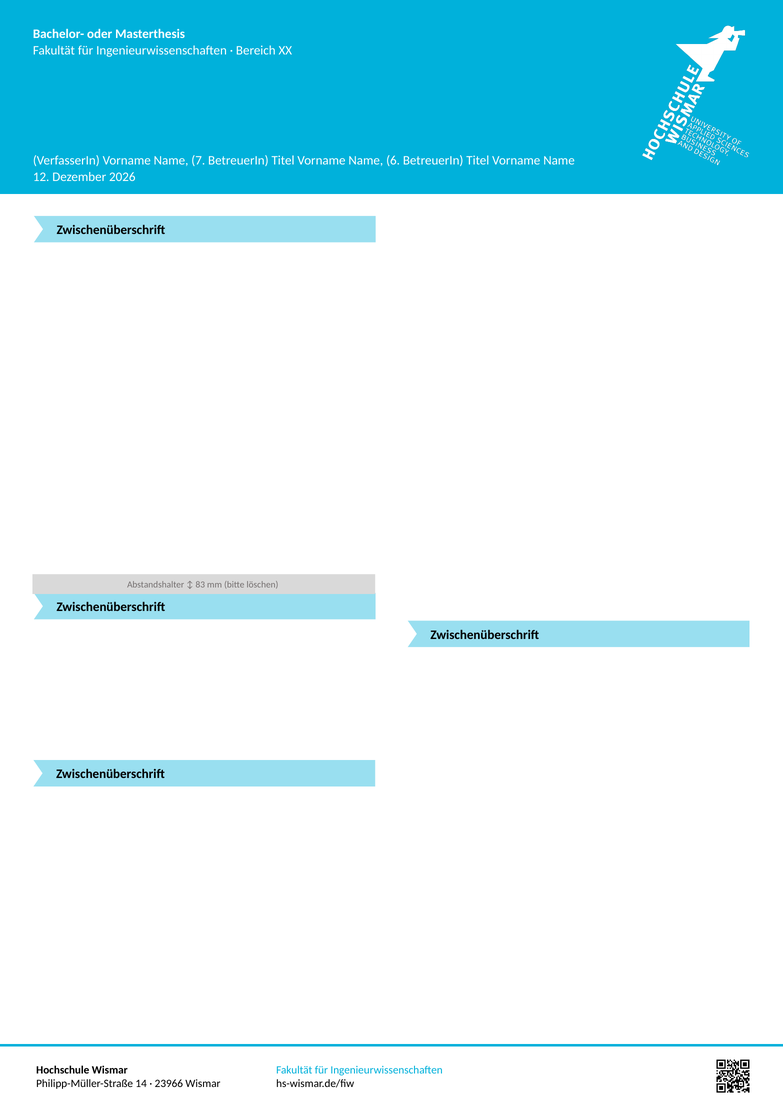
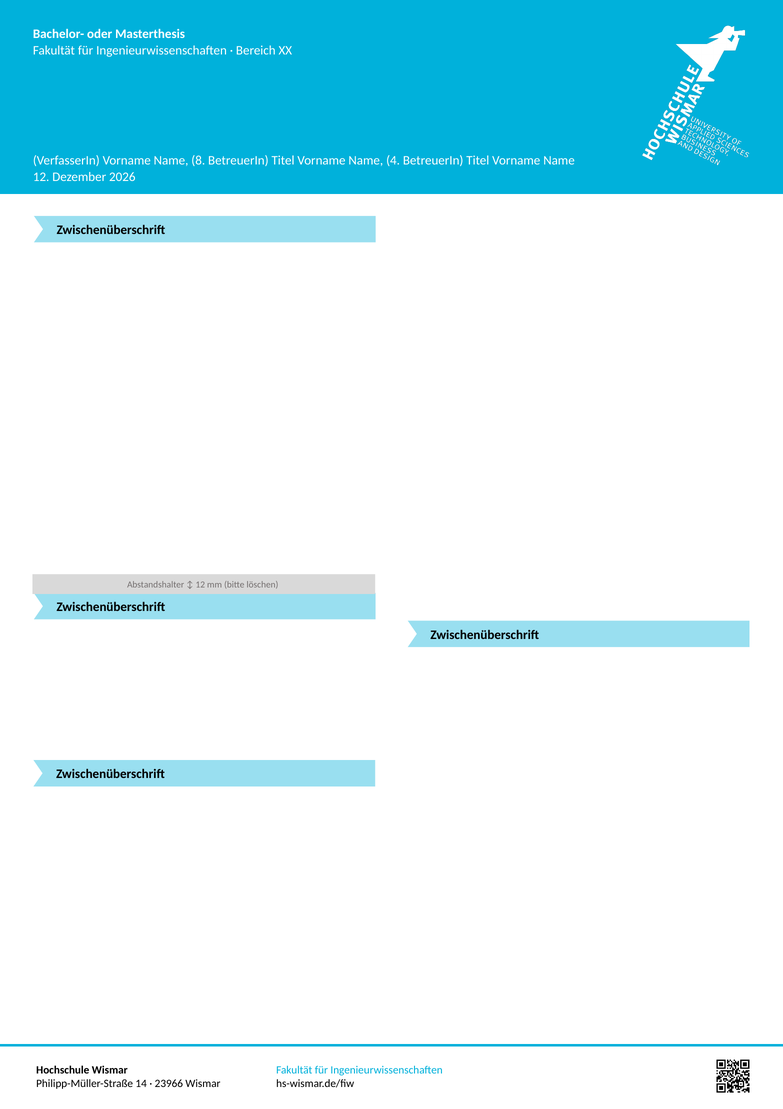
7: 7 -> 8 (198, 160)
6: 6 -> 4 (393, 160)
83: 83 -> 12 (200, 585)
